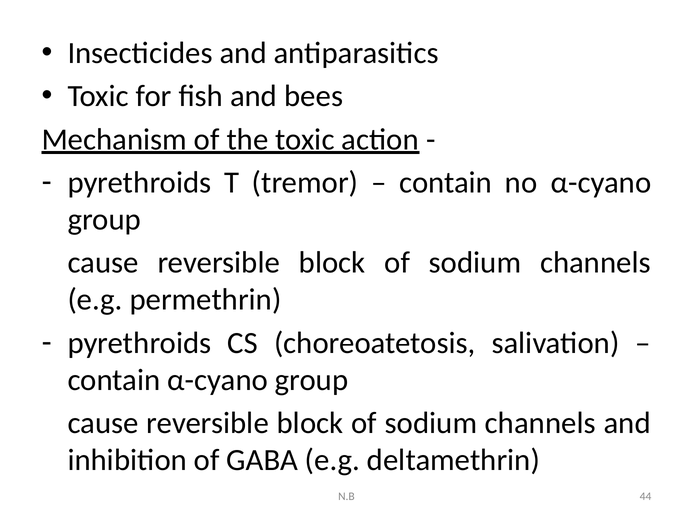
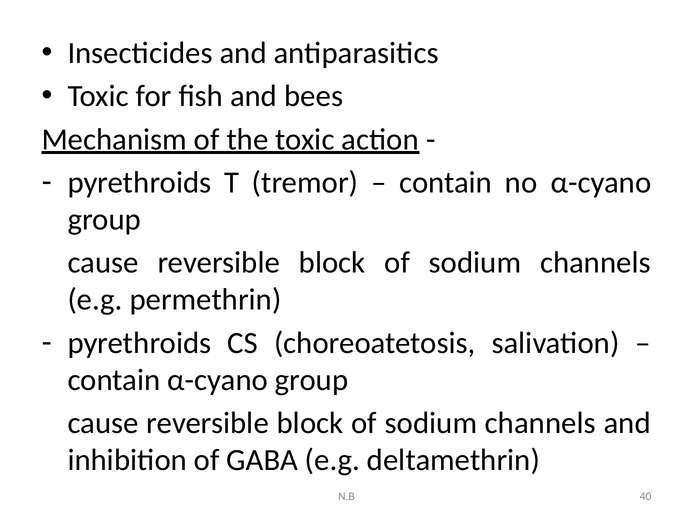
44: 44 -> 40 (646, 496)
